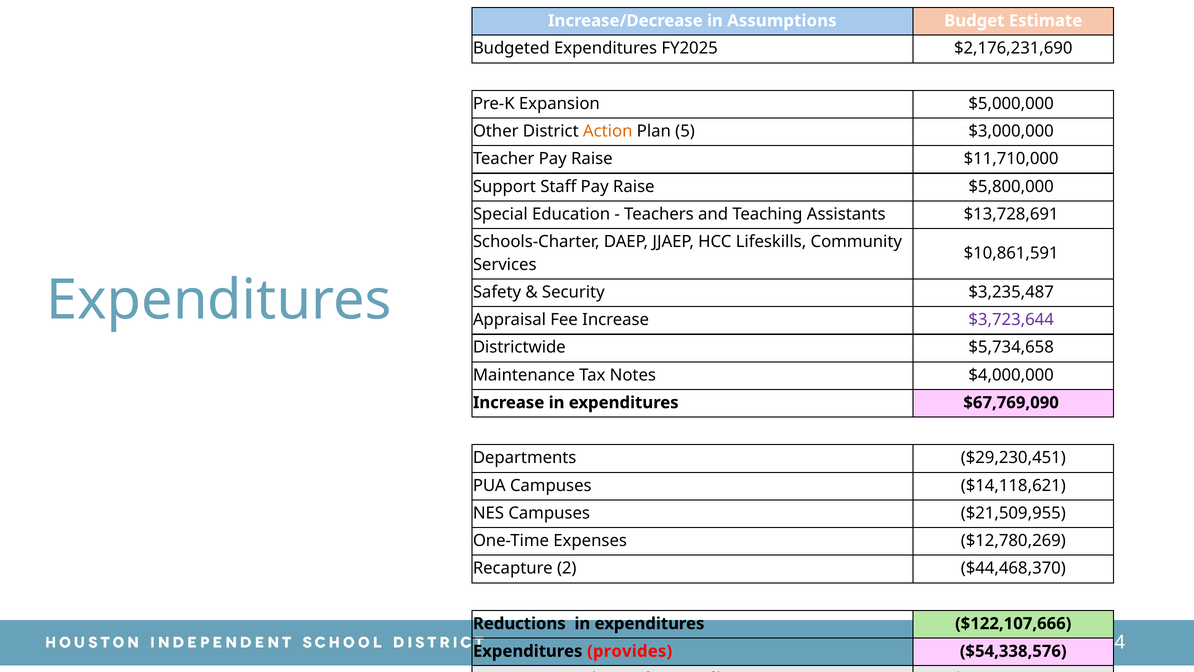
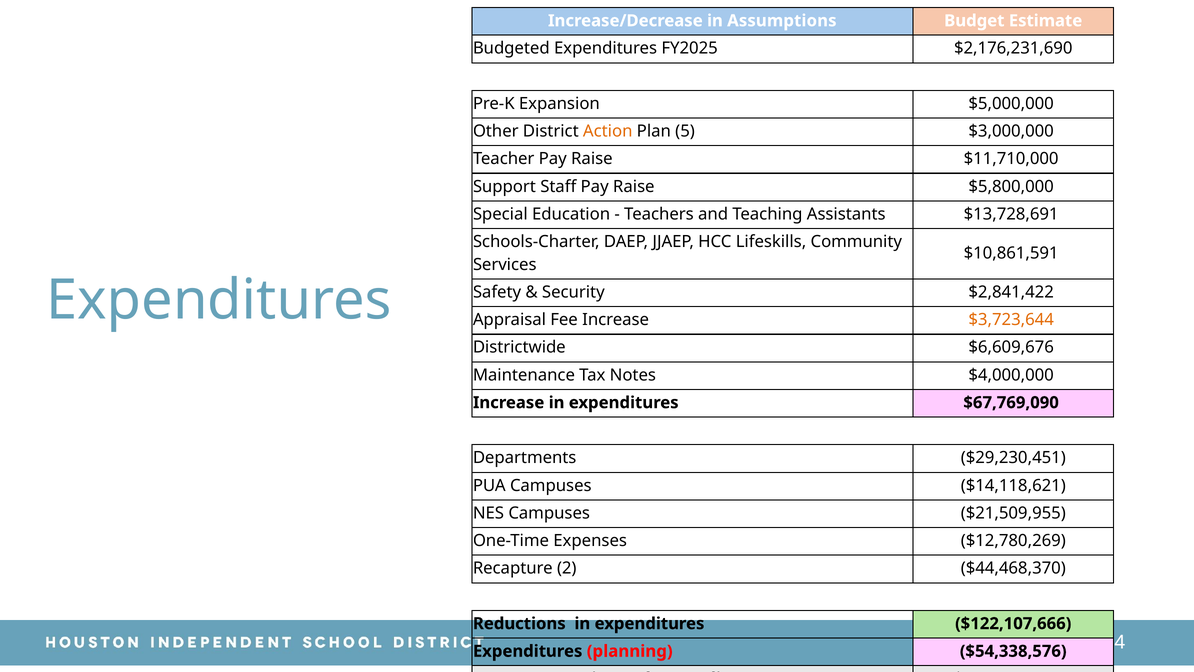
$3,235,487: $3,235,487 -> $2,841,422 (1011, 292)
$3,723,644 colour: purple -> orange (1011, 320)
$5,734,658: $5,734,658 -> $6,609,676 (1011, 347)
provides: provides -> planning (630, 651)
